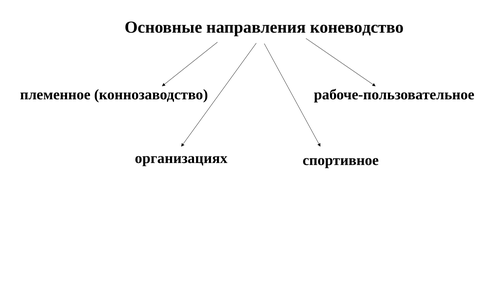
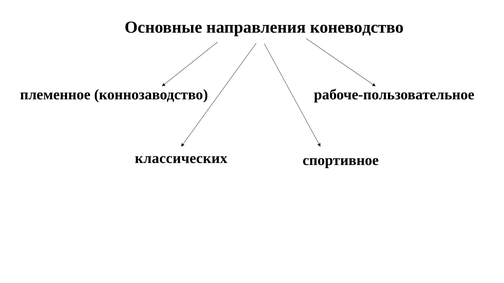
организациях: организациях -> классических (181, 159)
